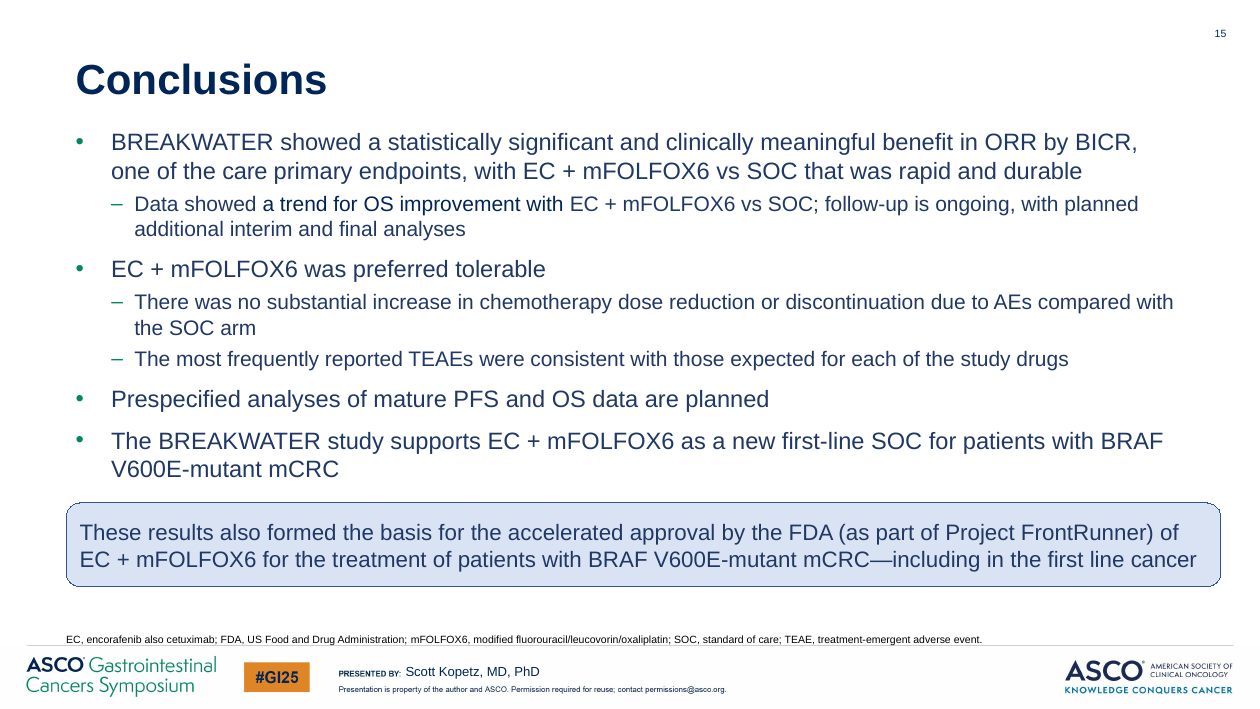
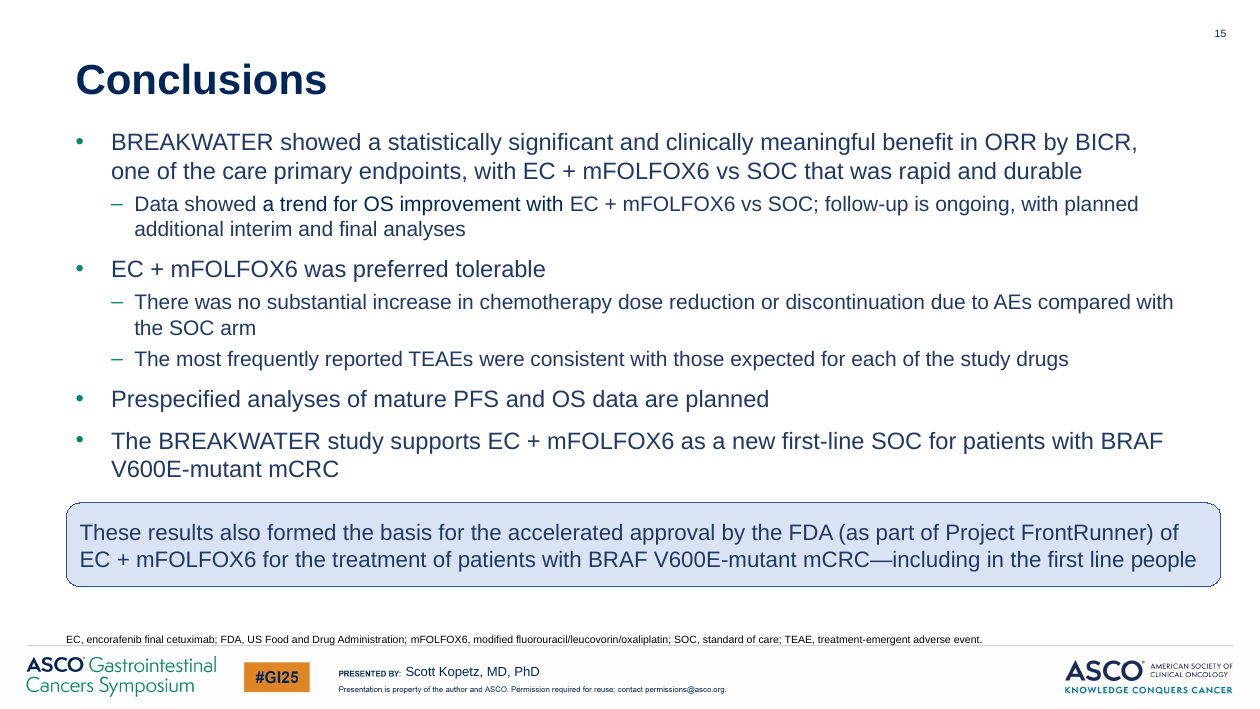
cancer: cancer -> people (1164, 559)
encorafenib also: also -> final (154, 640)
